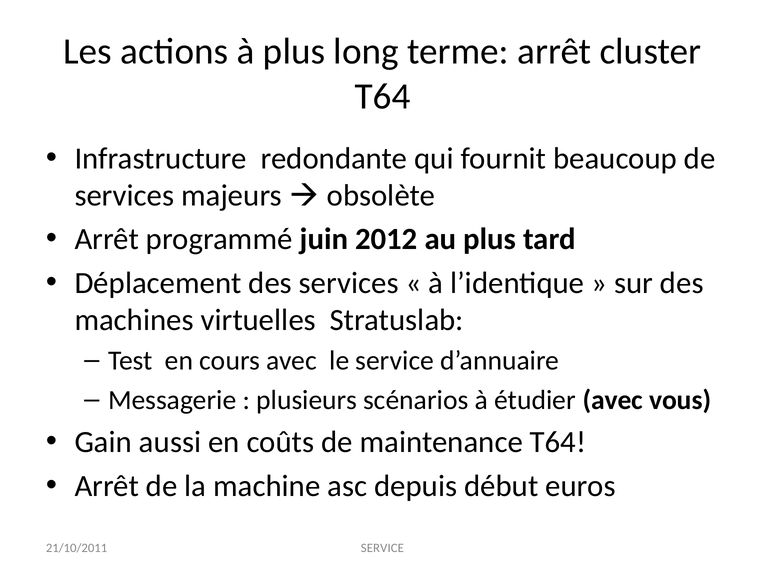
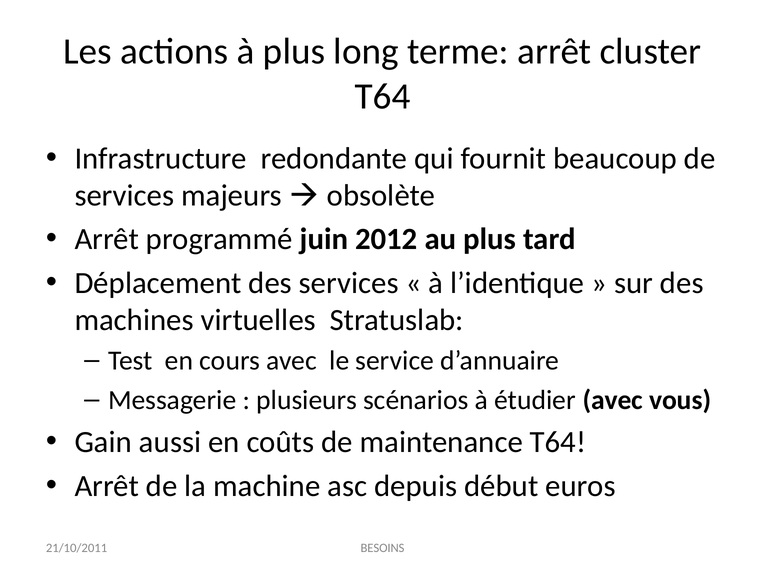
SERVICE: SERVICE -> BESOINS (383, 548)
